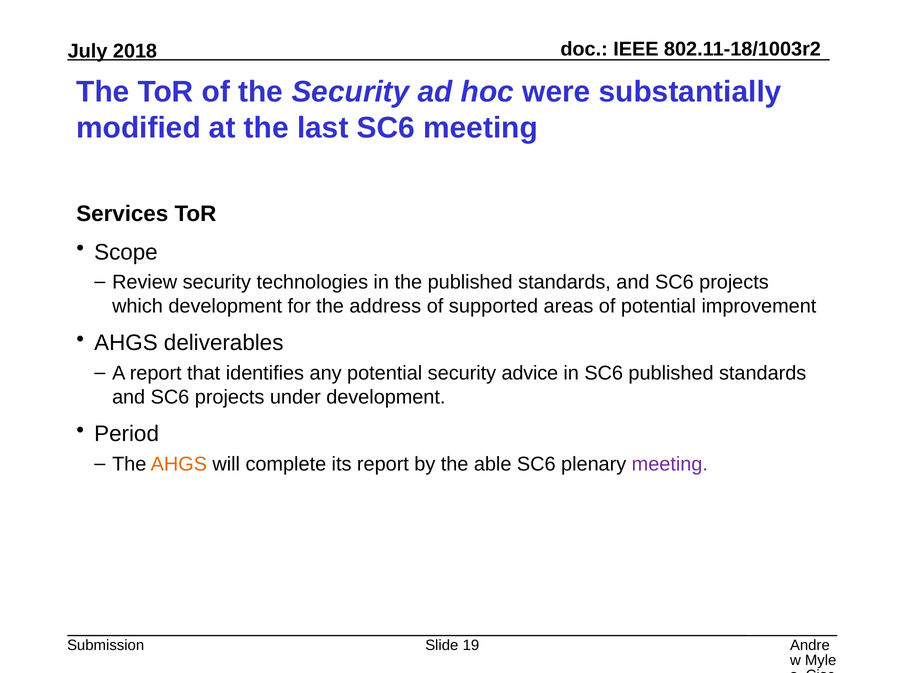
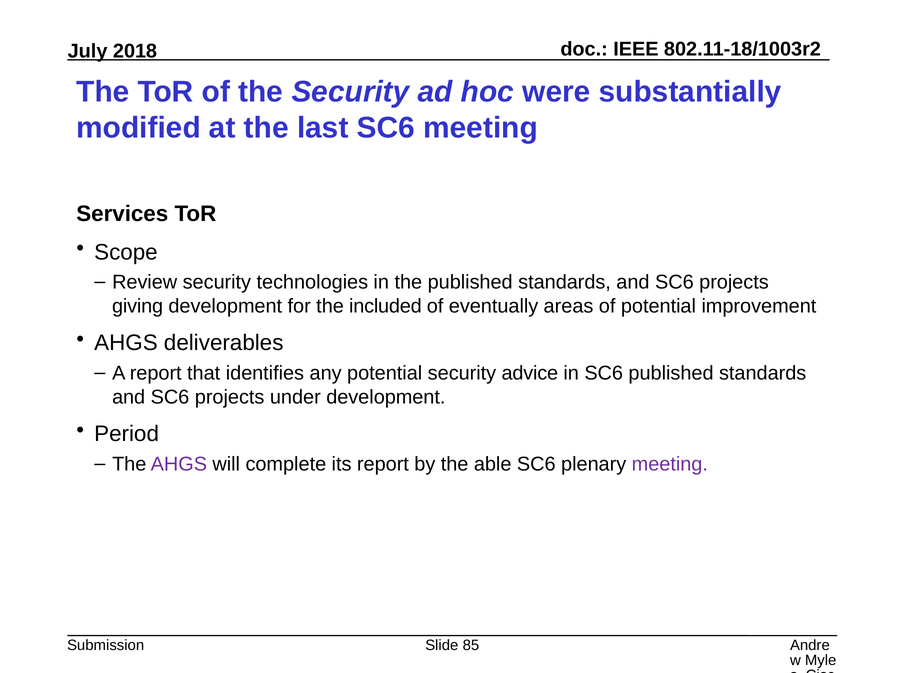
which: which -> giving (138, 306)
address: address -> included (385, 306)
supported: supported -> eventually (494, 306)
AHGS colour: orange -> purple (179, 464)
19: 19 -> 85 (471, 645)
